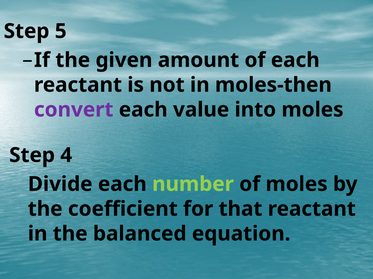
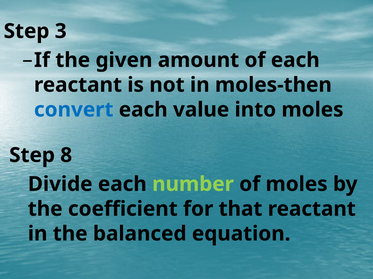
5: 5 -> 3 (61, 31)
convert colour: purple -> blue (74, 110)
4: 4 -> 8 (66, 156)
